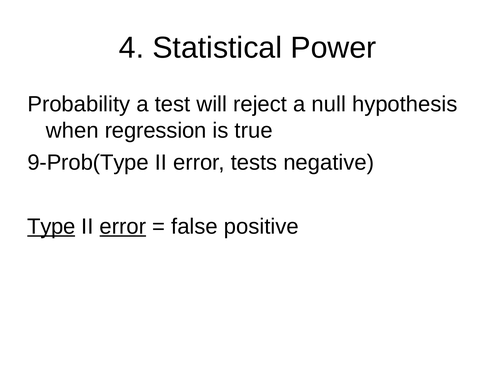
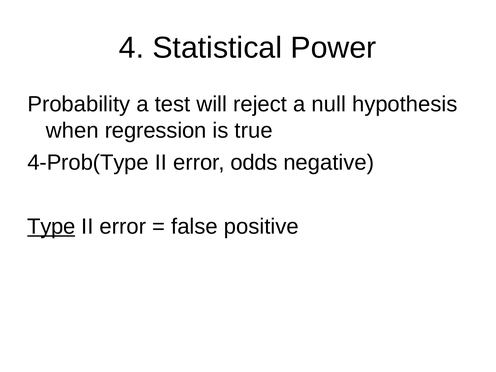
9-Prob(Type: 9-Prob(Type -> 4-Prob(Type (88, 163)
tests: tests -> odds (254, 163)
error underline: present -> none (123, 226)
